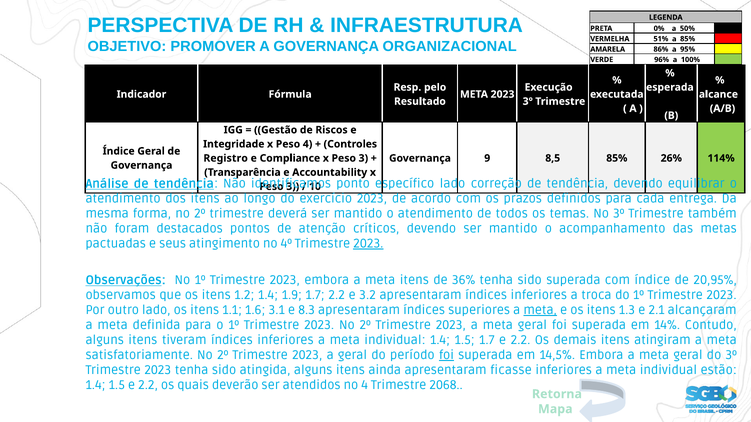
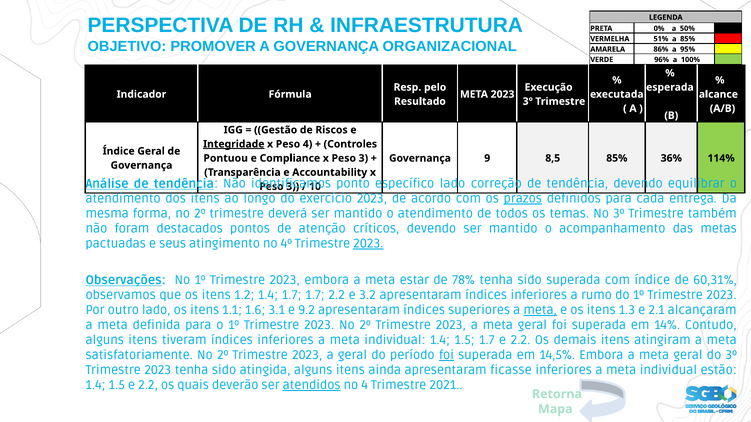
Integridade underline: none -> present (234, 144)
Registro: Registro -> Pontuou (226, 158)
26%: 26% -> 36% (671, 158)
prazos underline: none -> present (523, 199)
meta itens: itens -> estar (414, 280)
36%: 36% -> 78% (464, 280)
20,95%: 20,95% -> 60,31% (715, 280)
1.4 1.9: 1.9 -> 1.7 (292, 295)
troca: troca -> rumo (597, 295)
8.3: 8.3 -> 9.2 (307, 310)
atendidos underline: none -> present (312, 385)
2068: 2068 -> 2021 (446, 385)
